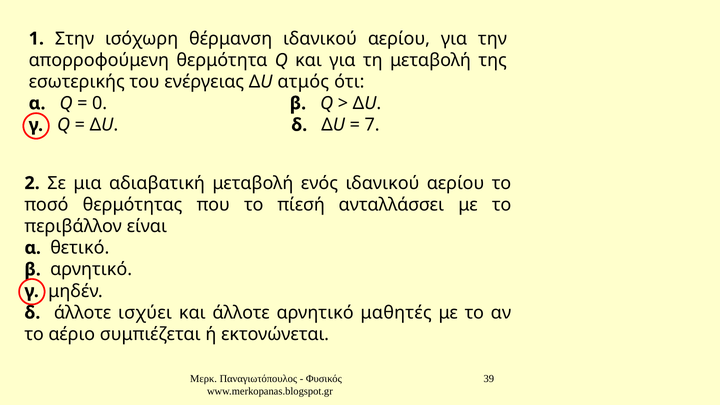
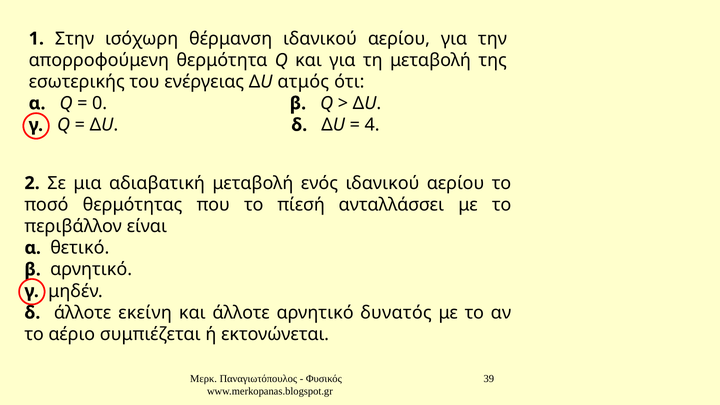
7: 7 -> 4 (372, 125)
ισχύει: ισχύει -> εκείνη (145, 313)
μαθητές: μαθητές -> δυνατός (396, 313)
